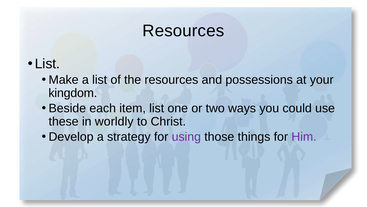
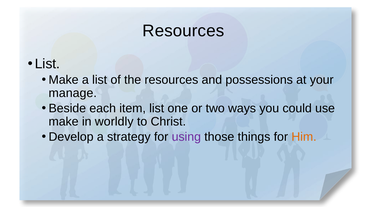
kingdom: kingdom -> manage (73, 93)
these: these -> make (64, 121)
Him colour: purple -> orange (304, 136)
